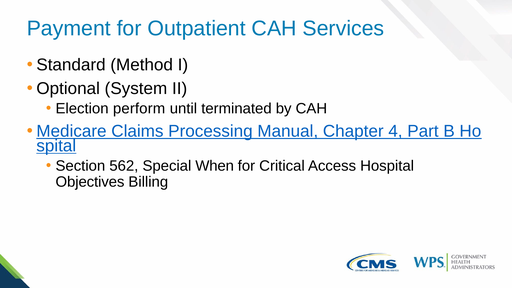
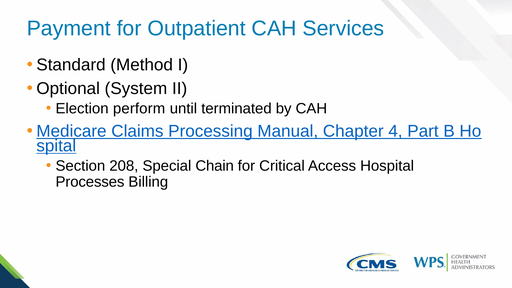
562: 562 -> 208 (124, 166)
When: When -> Chain (215, 166)
Objectives: Objectives -> Processes (90, 182)
